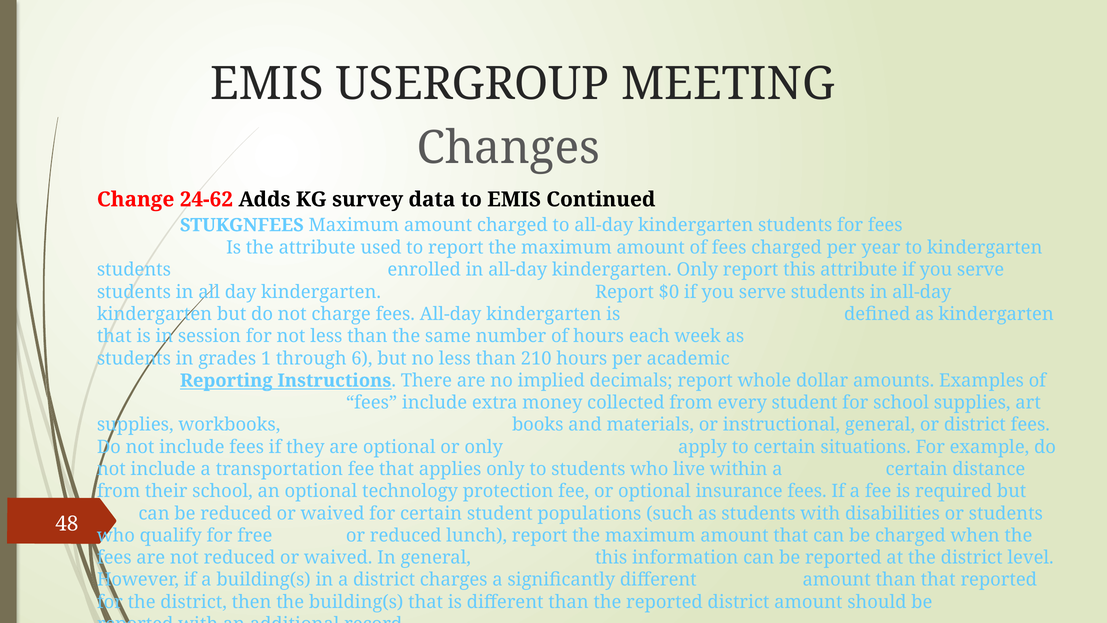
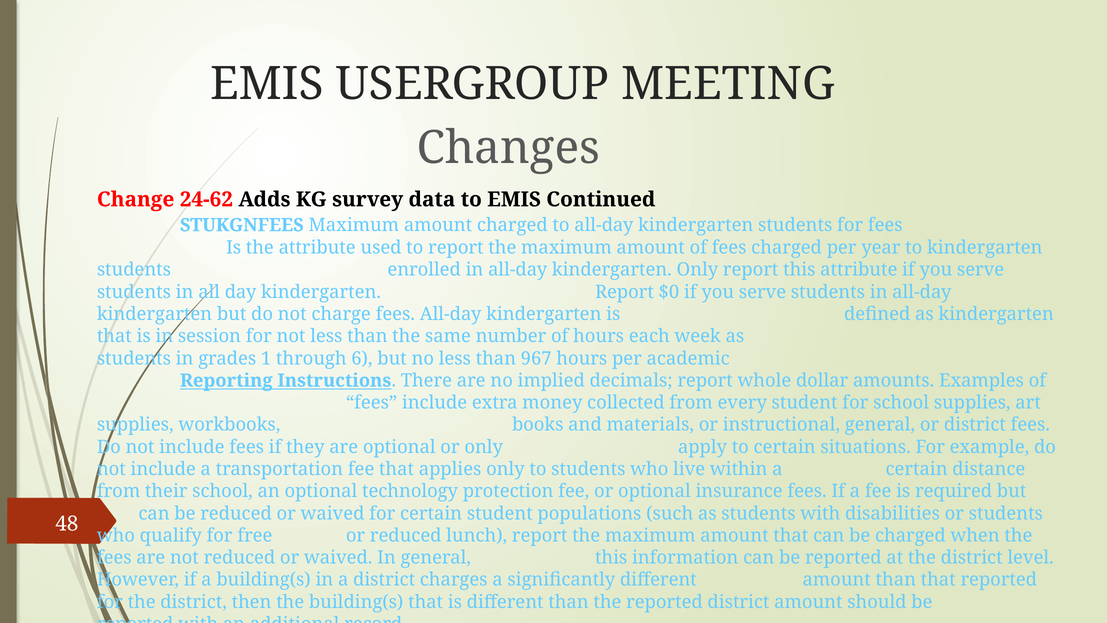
210: 210 -> 967 (536, 358)
